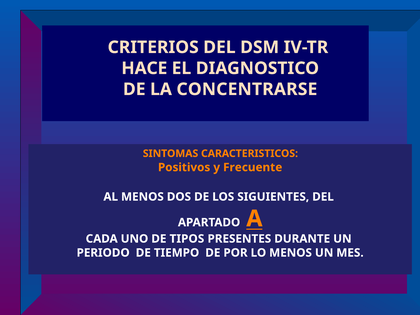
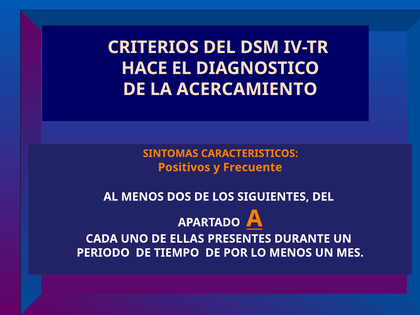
CONCENTRARSE: CONCENTRARSE -> ACERCAMIENTO (247, 89)
TIPOS: TIPOS -> ELLAS (187, 239)
